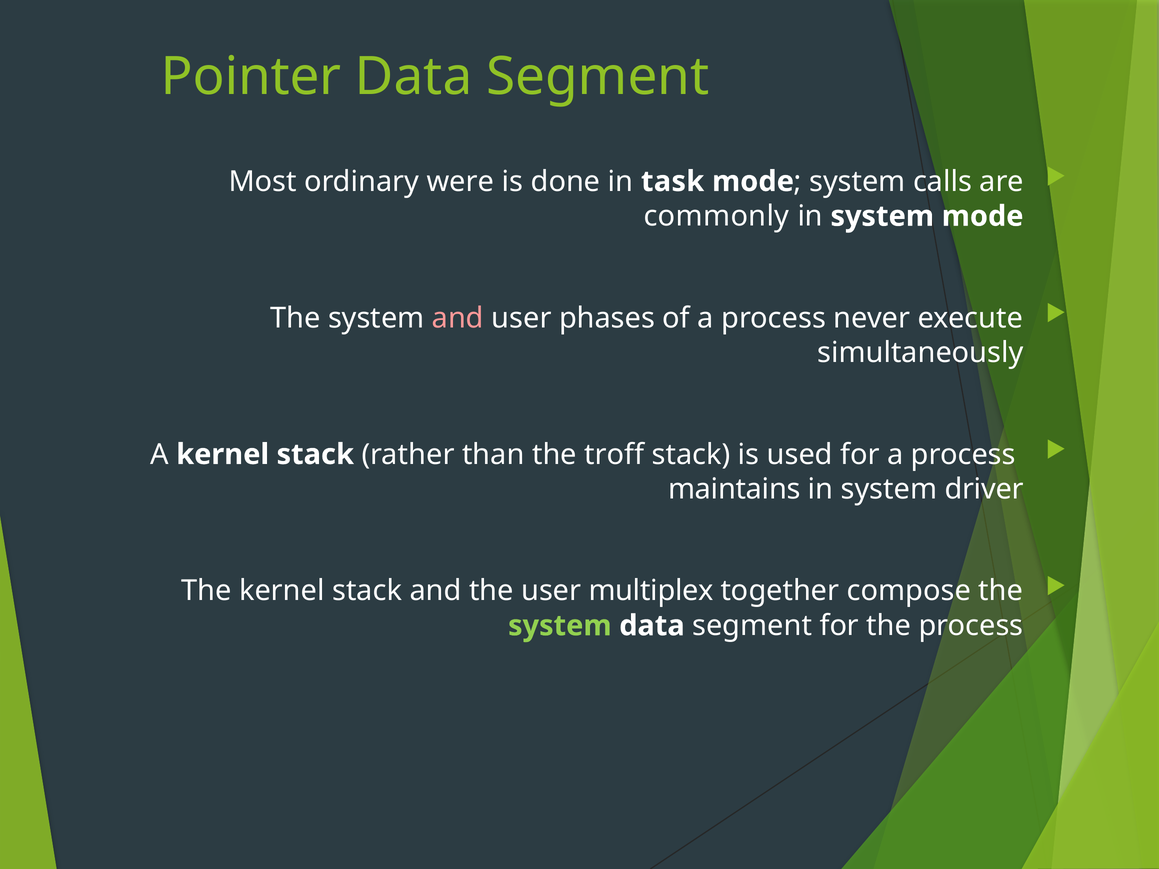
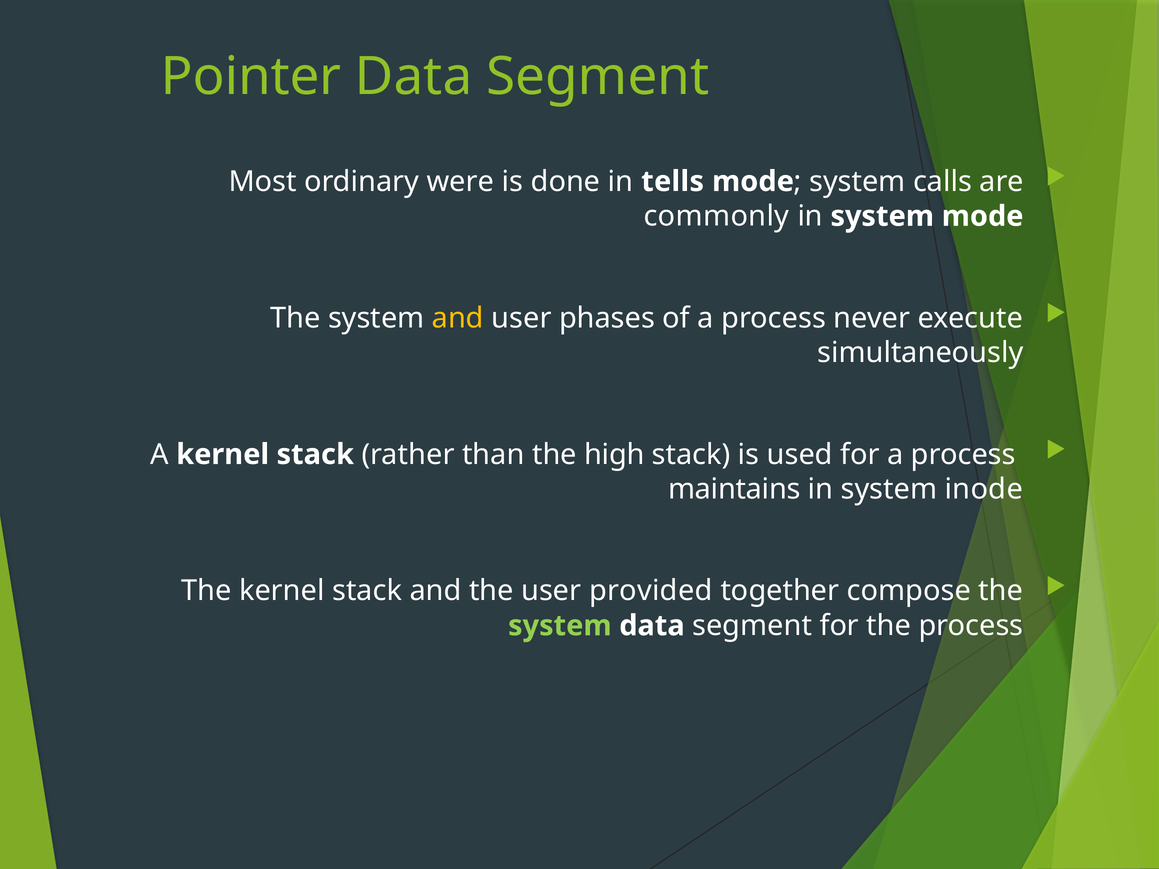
task: task -> tells (673, 182)
and colour: pink -> yellow (458, 318)
troff: troff -> high (614, 455)
driver: driver -> inode (984, 489)
multiplex: multiplex -> provided (651, 591)
